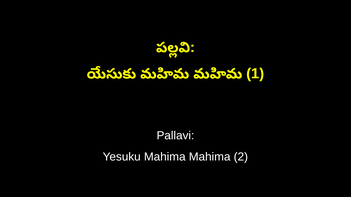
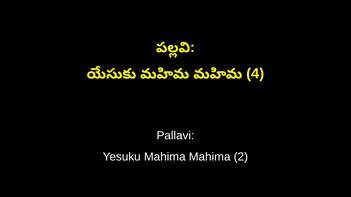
1: 1 -> 4 (255, 74)
